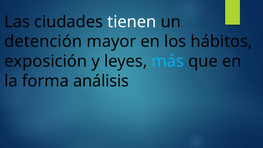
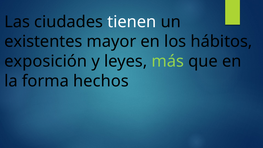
detención: detención -> existentes (43, 41)
más colour: light blue -> light green (168, 61)
análisis: análisis -> hechos (101, 81)
